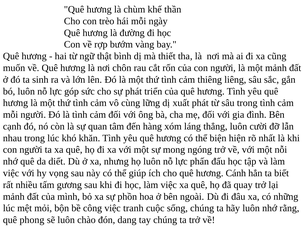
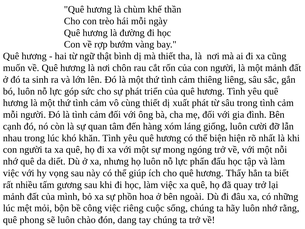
cùng lững: lững -> thiết (151, 103)
thẳng: thẳng -> giống (215, 126)
Cánh: Cánh -> Thấy (236, 173)
tranh: tranh -> riêng (133, 208)
